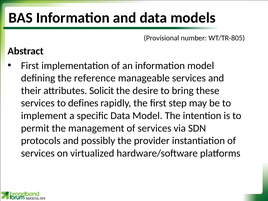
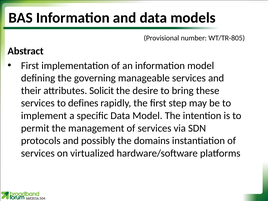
reference: reference -> governing (95, 78)
provider: provider -> domains (152, 141)
